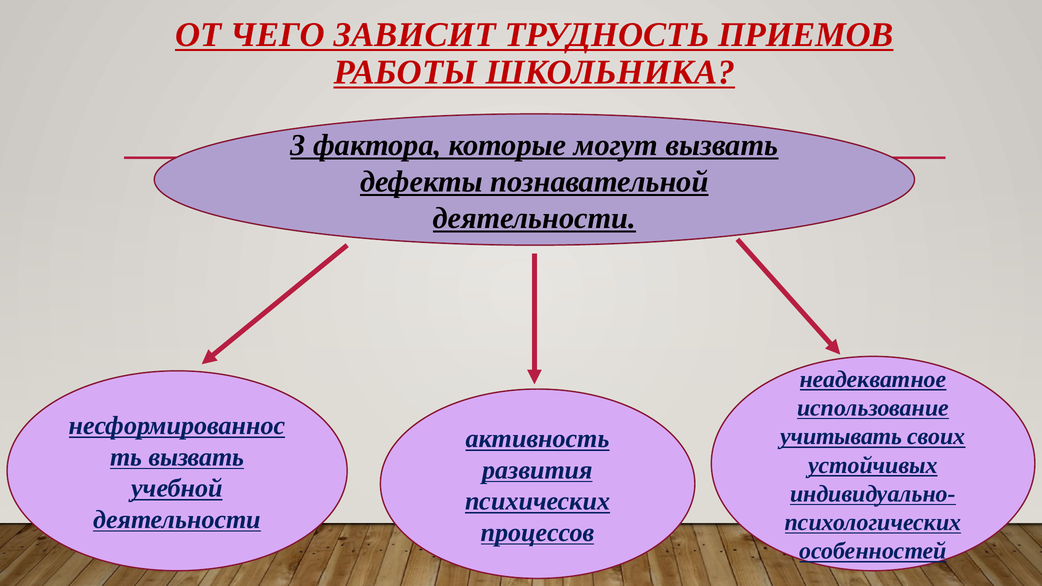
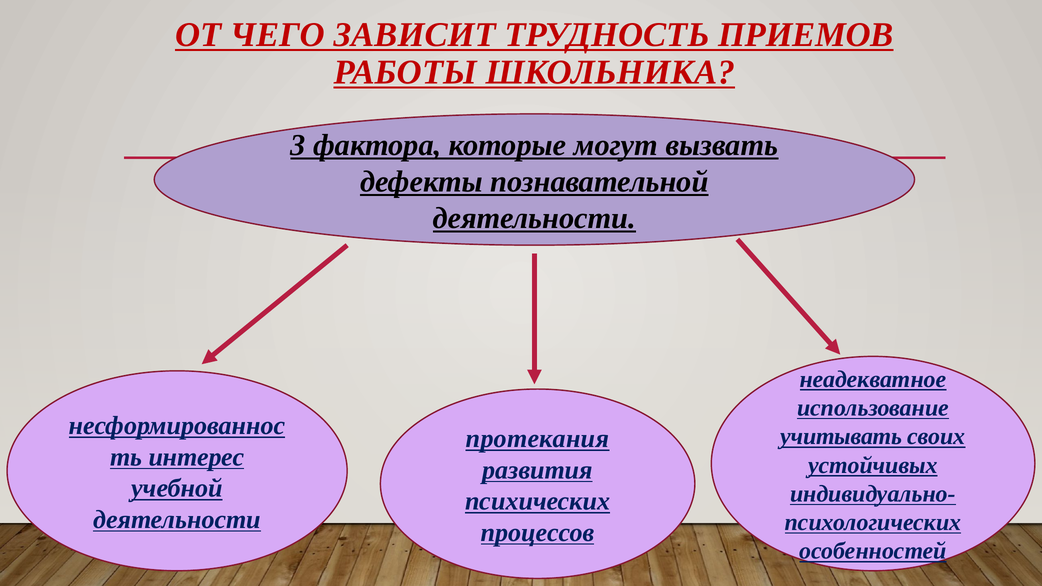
активность: активность -> протекания (537, 439)
вызвать: вызвать -> интерес (196, 457)
